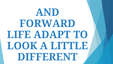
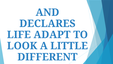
FORWARD: FORWARD -> DECLARES (47, 23)
